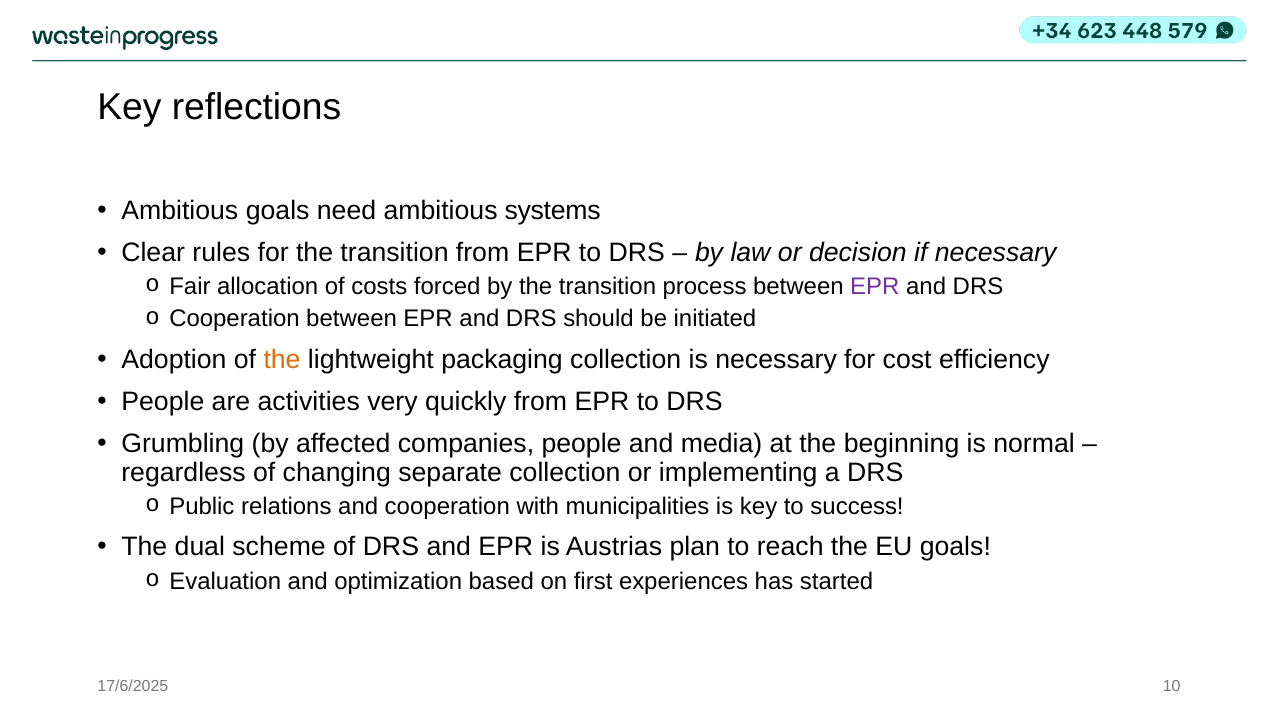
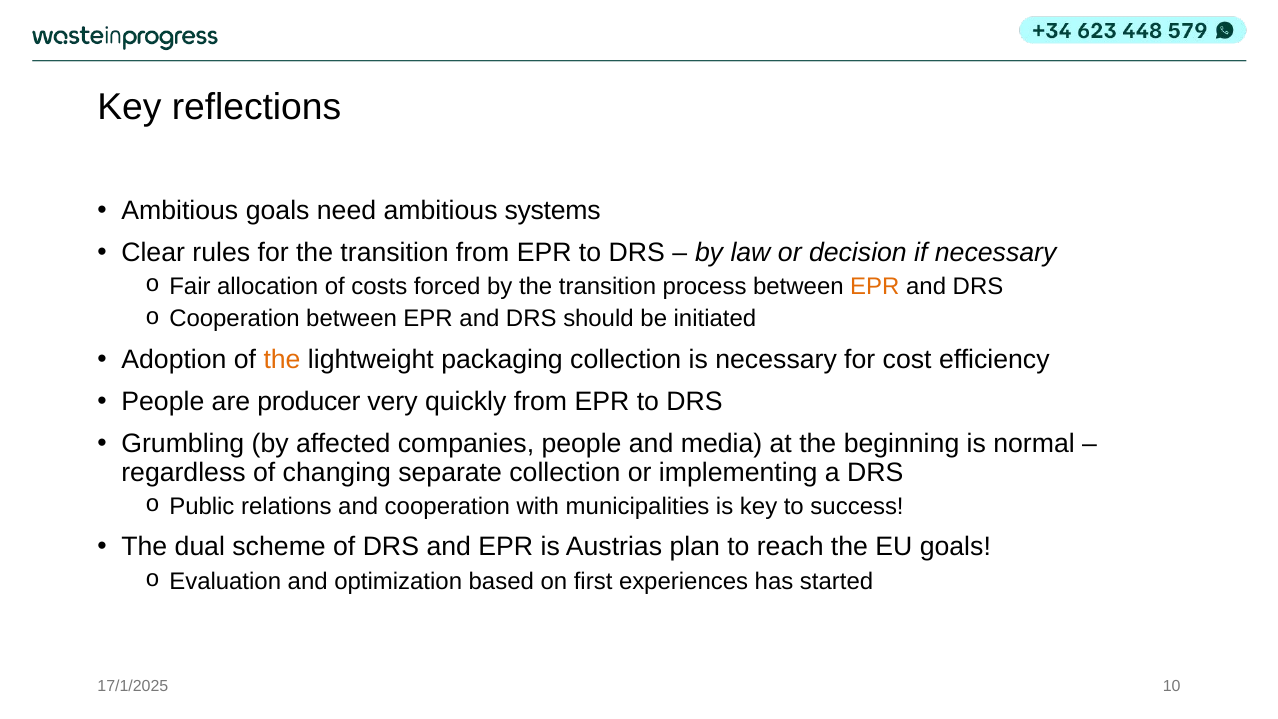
EPR colour: purple -> orange (875, 286)
activities: activities -> producer (309, 402)
17/6/2025: 17/6/2025 -> 17/1/2025 (133, 687)
